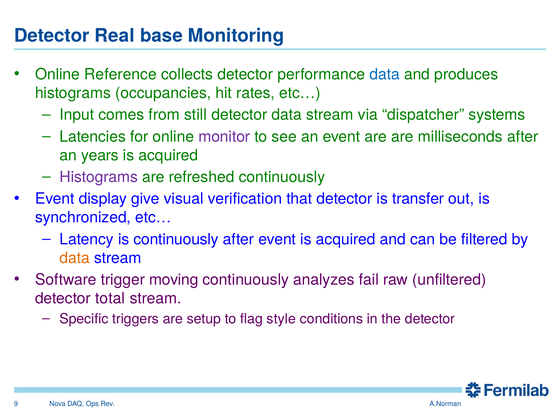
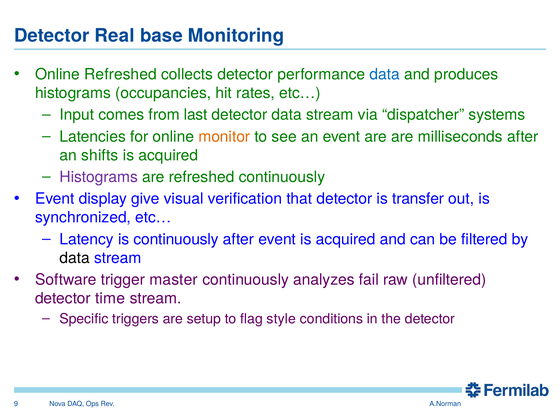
Online Reference: Reference -> Refreshed (121, 74)
still: still -> last (196, 115)
monitor colour: purple -> orange (224, 137)
years: years -> shifts (100, 155)
data colour: orange -> black (75, 258)
moving: moving -> master (174, 280)
total: total -> time (110, 298)
